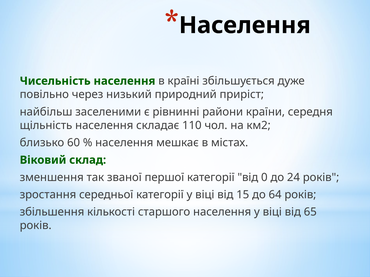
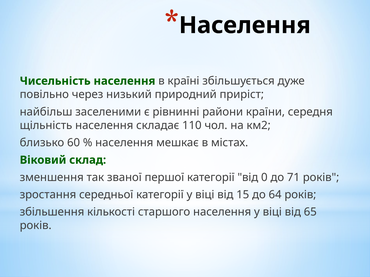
24: 24 -> 71 (293, 178)
